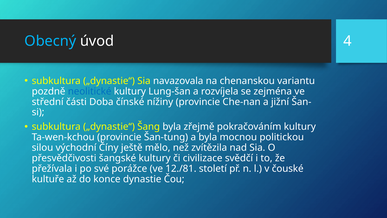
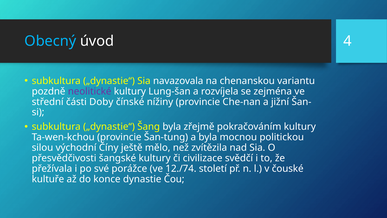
neolitické colour: blue -> purple (90, 91)
Doba: Doba -> Doby (101, 102)
12./81: 12./81 -> 12./74 (181, 168)
